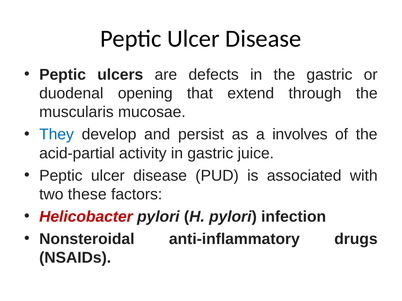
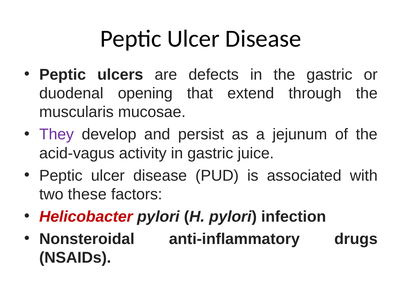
They colour: blue -> purple (57, 135)
involves: involves -> jejunum (300, 135)
acid-partial: acid-partial -> acid-vagus (77, 153)
